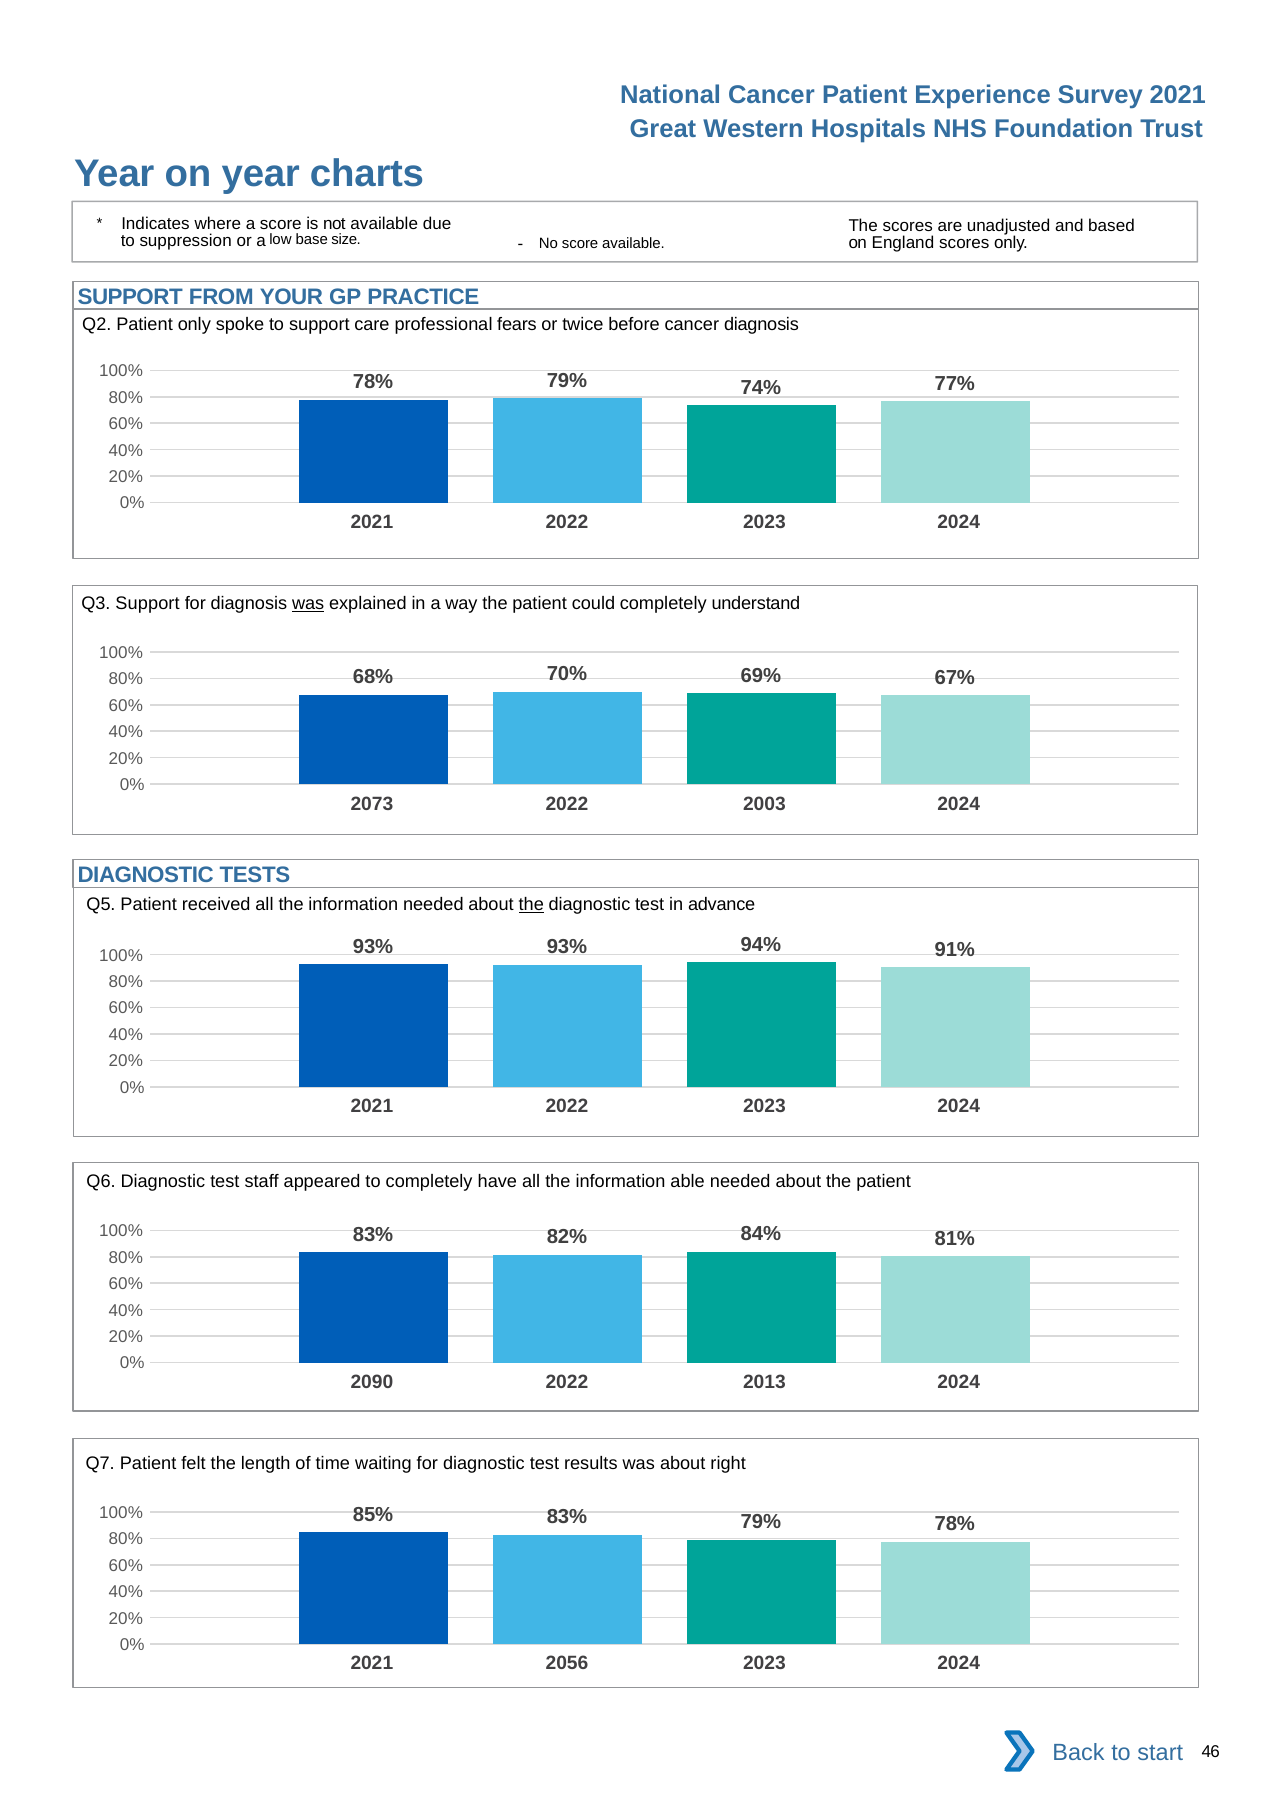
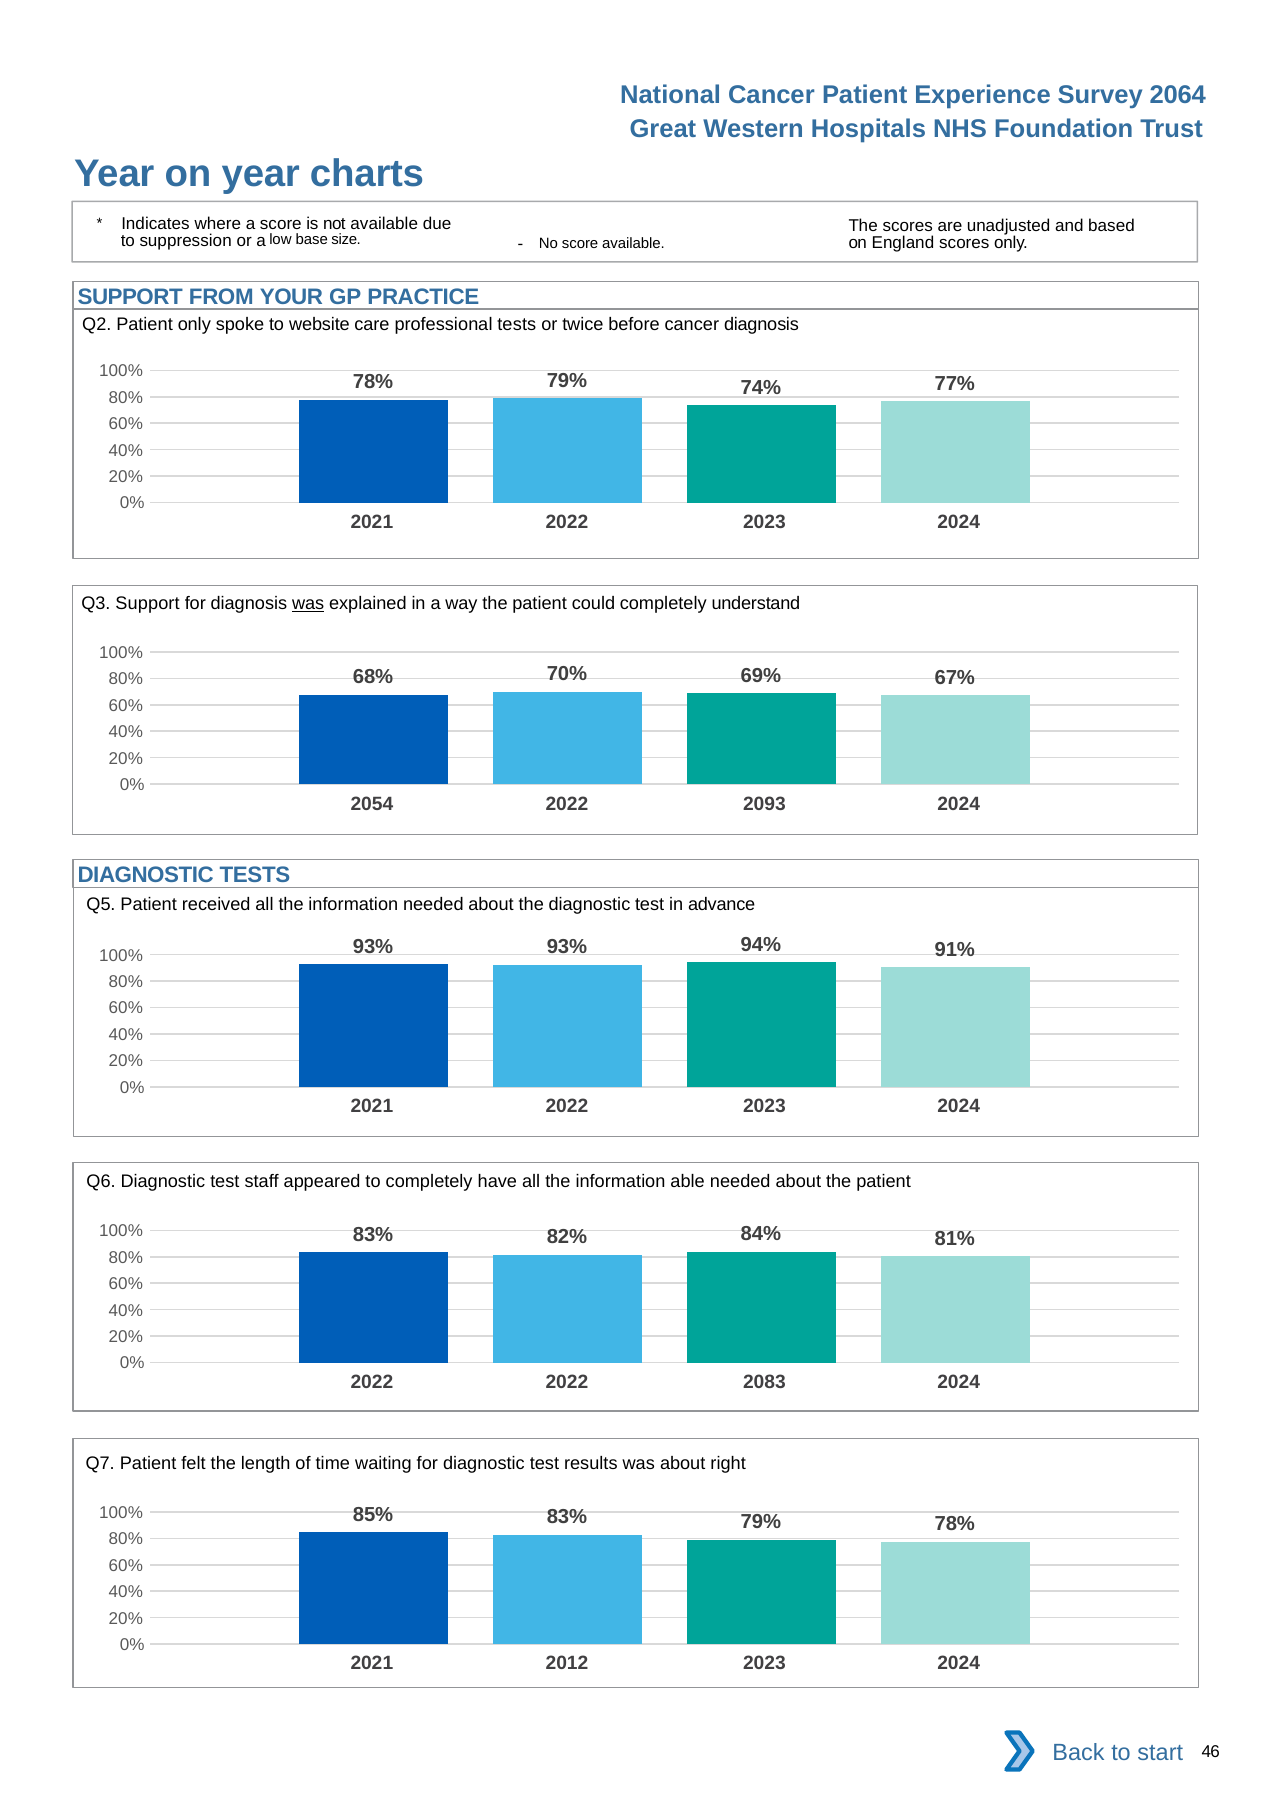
Survey 2021: 2021 -> 2064 (1178, 95)
to support: support -> website (319, 324)
professional fears: fears -> tests (517, 324)
2073: 2073 -> 2054 (372, 804)
2003: 2003 -> 2093 (764, 804)
the underline: present -> none (531, 905)
2090: 2090 -> 2022 (372, 1382)
2013: 2013 -> 2083 (764, 1382)
2056: 2056 -> 2012 (567, 1664)
